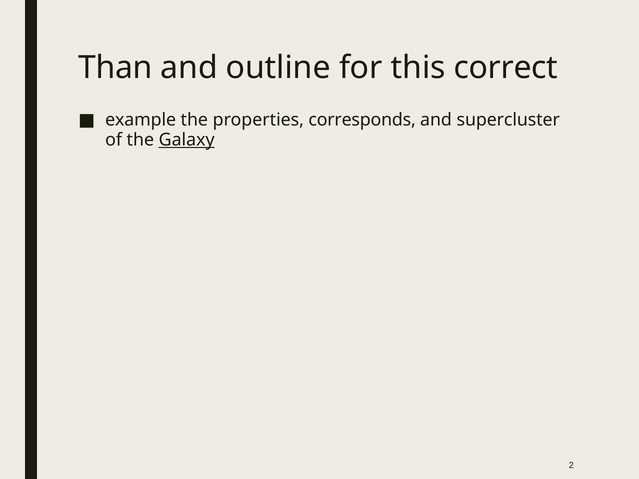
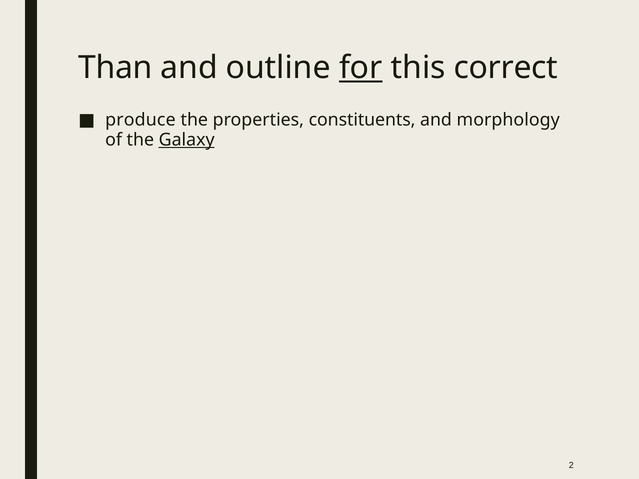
for underline: none -> present (361, 68)
example: example -> produce (140, 120)
corresponds: corresponds -> constituents (362, 120)
supercluster: supercluster -> morphology (508, 120)
